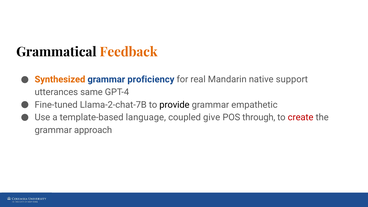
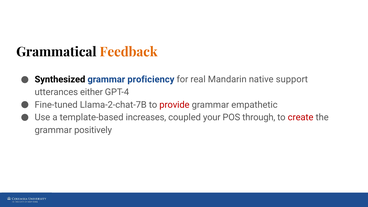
Synthesized colour: orange -> black (60, 79)
same: same -> either (91, 92)
provide colour: black -> red (174, 105)
language: language -> increases (146, 117)
give: give -> your (212, 117)
approach: approach -> positively (93, 130)
